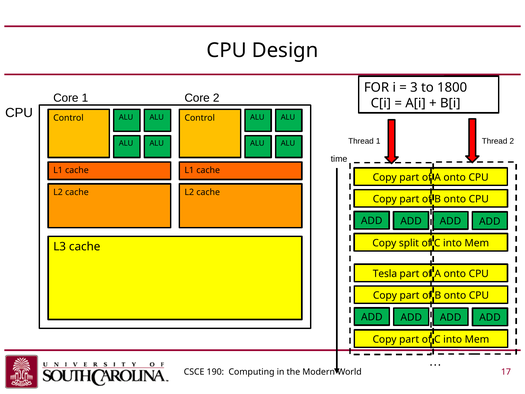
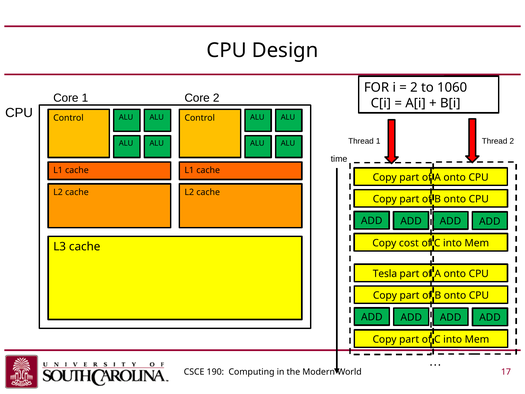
3: 3 -> 2 (414, 87)
1800: 1800 -> 1060 (452, 87)
split: split -> cost (409, 243)
